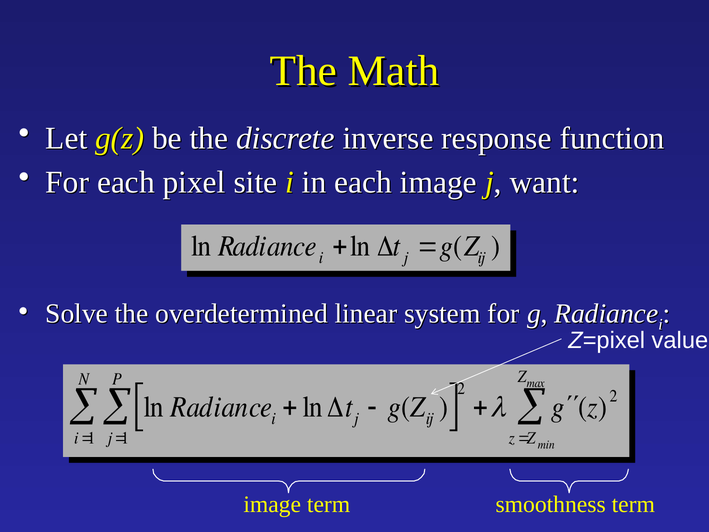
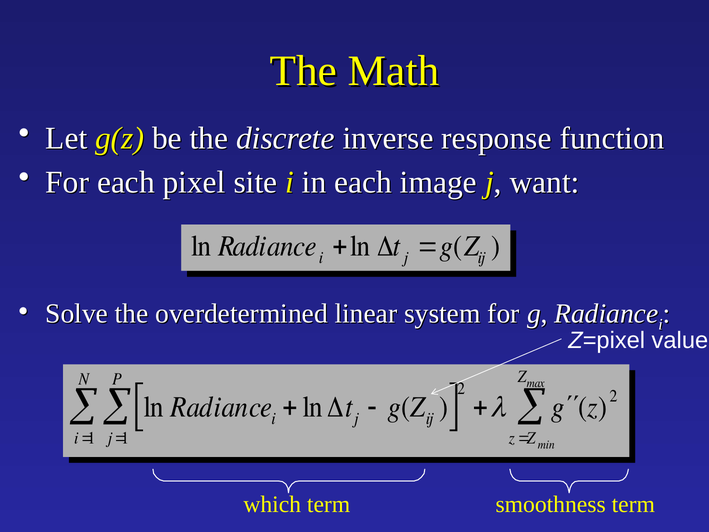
image: image -> which (272, 504)
